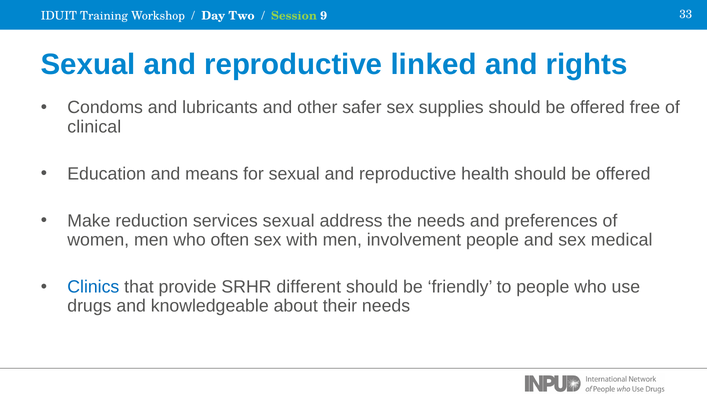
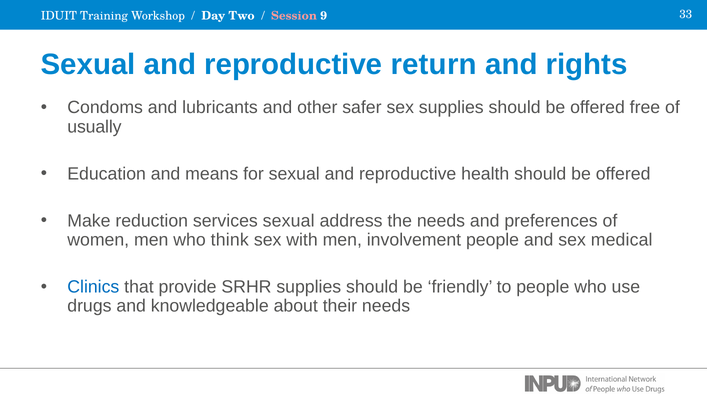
Session colour: light green -> pink (294, 16)
linked: linked -> return (434, 64)
clinical: clinical -> usually (94, 127)
often: often -> think (230, 240)
SRHR different: different -> supplies (309, 287)
